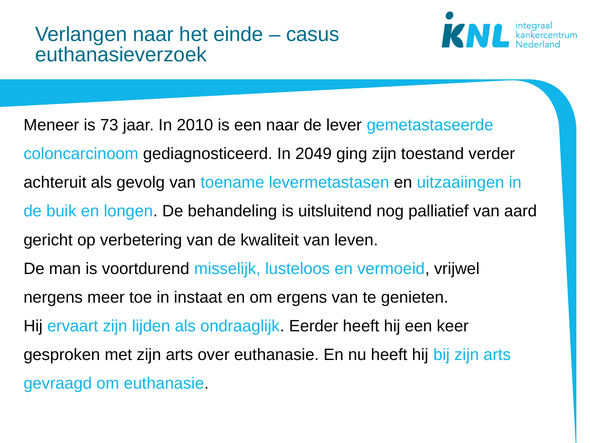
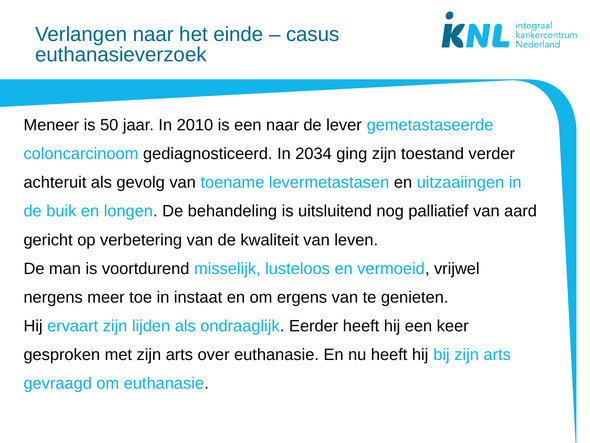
73: 73 -> 50 (109, 125)
2049: 2049 -> 2034 (314, 154)
